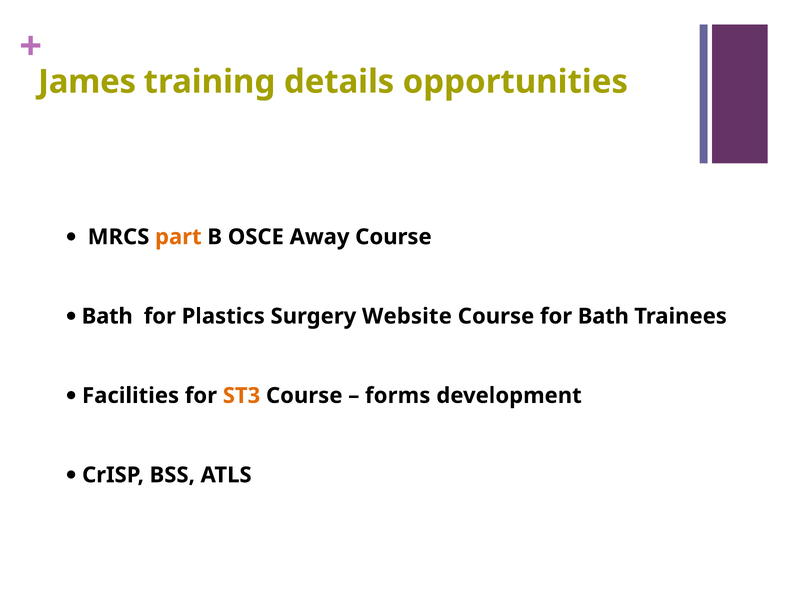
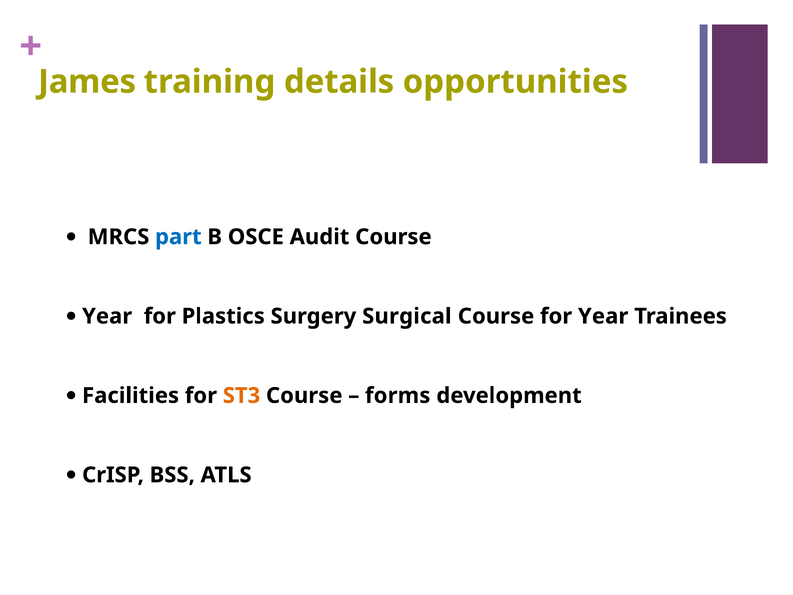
part colour: orange -> blue (178, 237)
Away: Away -> Audit (320, 237)
Bath: Bath -> Year (107, 316)
Website: Website -> Surgical (407, 316)
for Bath: Bath -> Year (603, 316)
